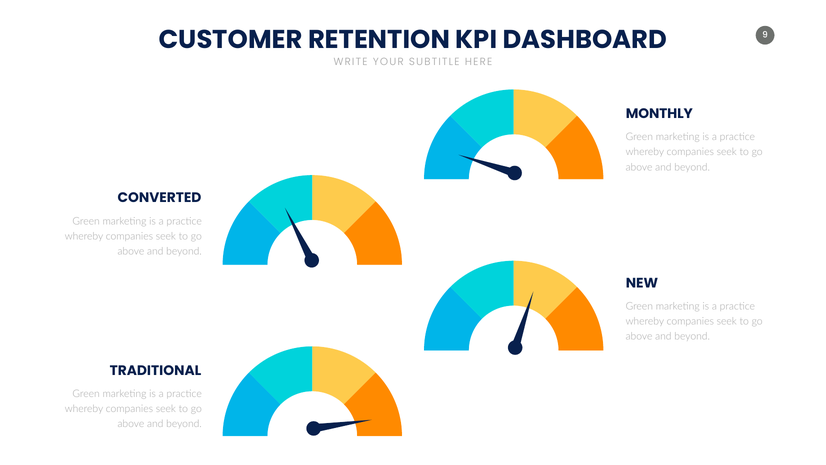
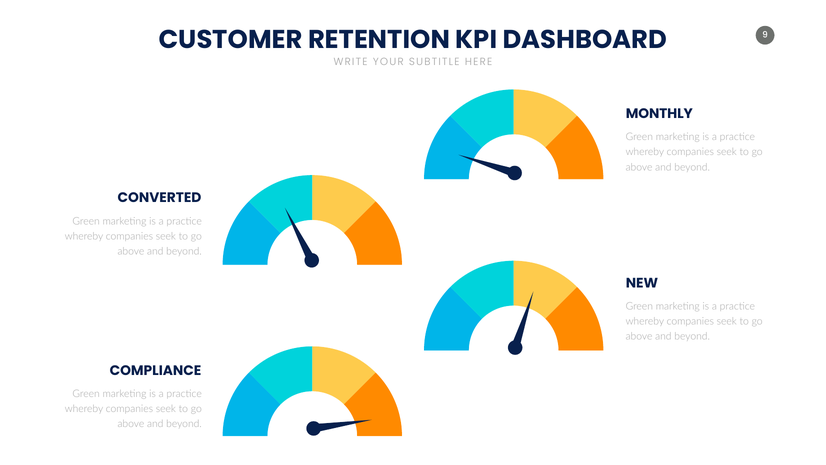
TRADITIONAL: TRADITIONAL -> COMPLIANCE (155, 370)
